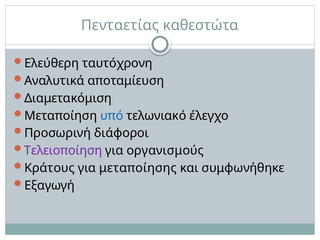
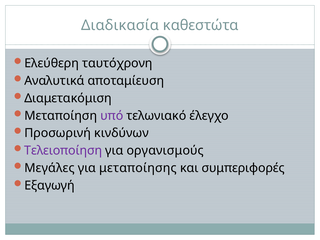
Πενταετίας: Πενταετίας -> Διαδικασία (120, 25)
υπό colour: blue -> purple (112, 116)
διάφοροι: διάφοροι -> κινδύνων (121, 133)
Κράτους: Κράτους -> Μεγάλες (49, 168)
συμφωνήθηκε: συμφωνήθηκε -> συμπεριφορές (243, 168)
